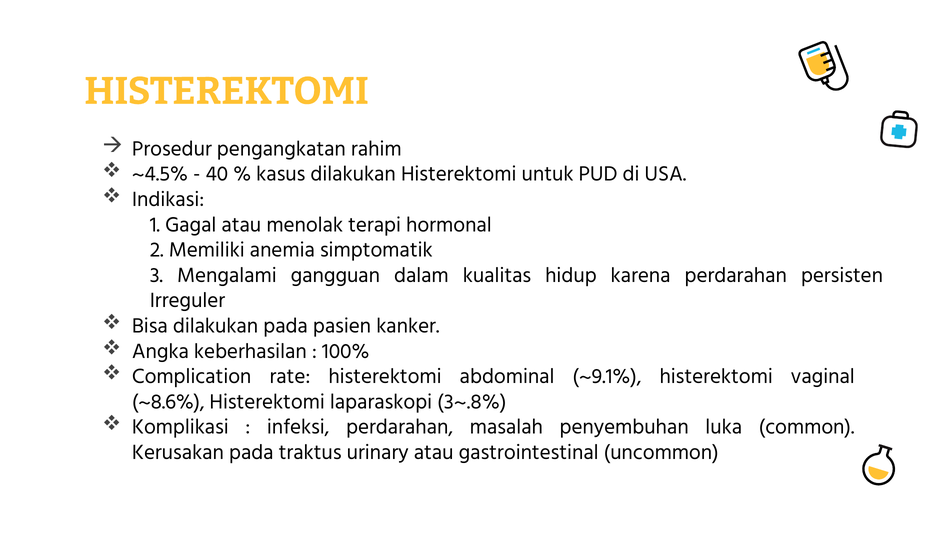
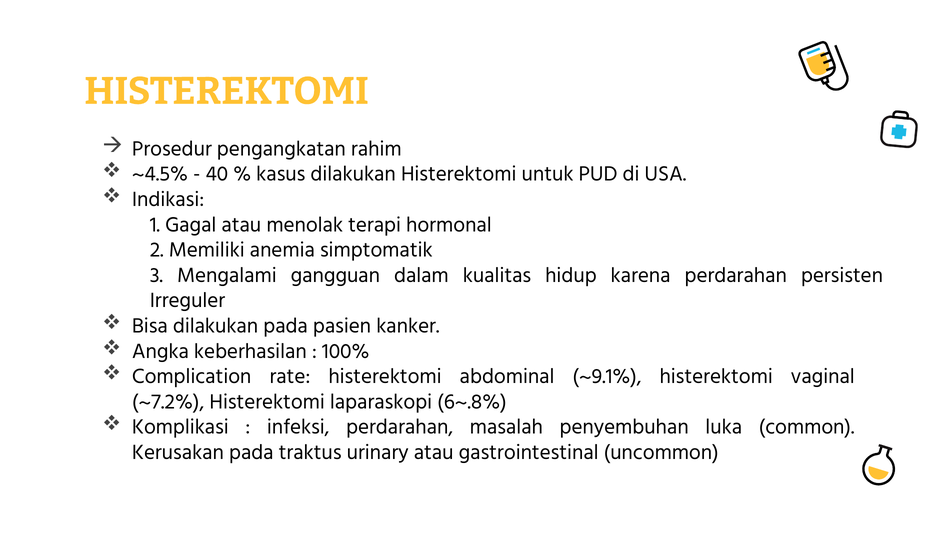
~8.6%: ~8.6% -> ~7.2% (168, 402)
3~.8%: 3~.8% -> 6~.8% (472, 402)
